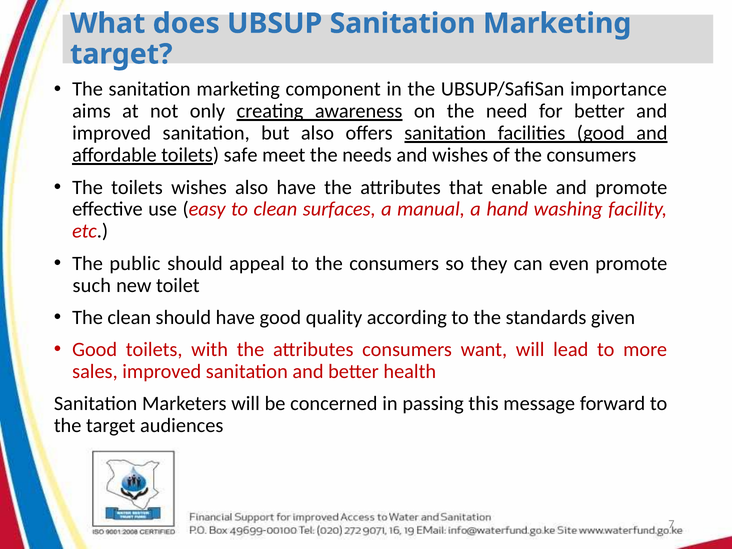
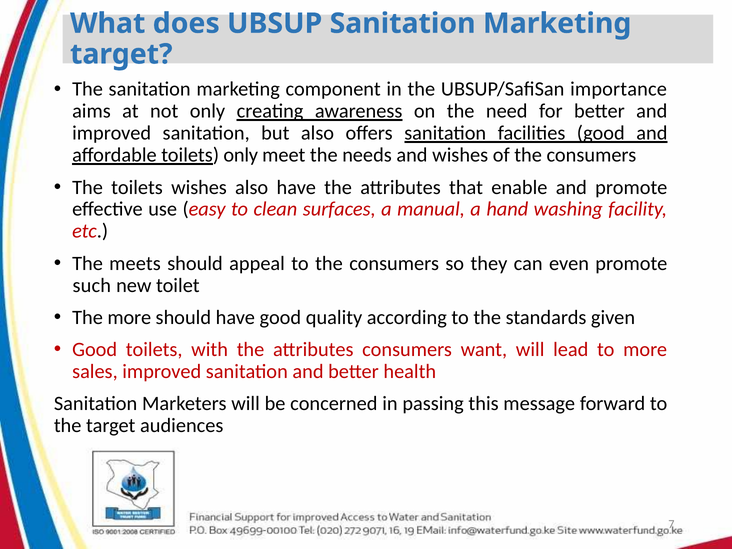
toilets safe: safe -> only (241, 155)
public: public -> meets (135, 263)
The clean: clean -> more (129, 317)
